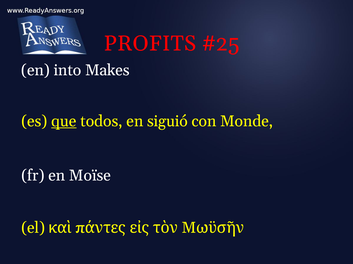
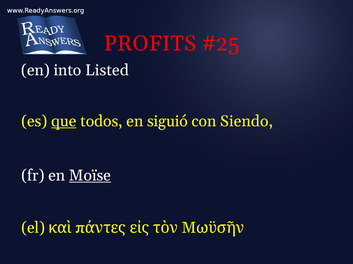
Makes: Makes -> Listed (107, 70)
Monde: Monde -> Siendo (247, 121)
Moïse underline: none -> present (90, 176)
